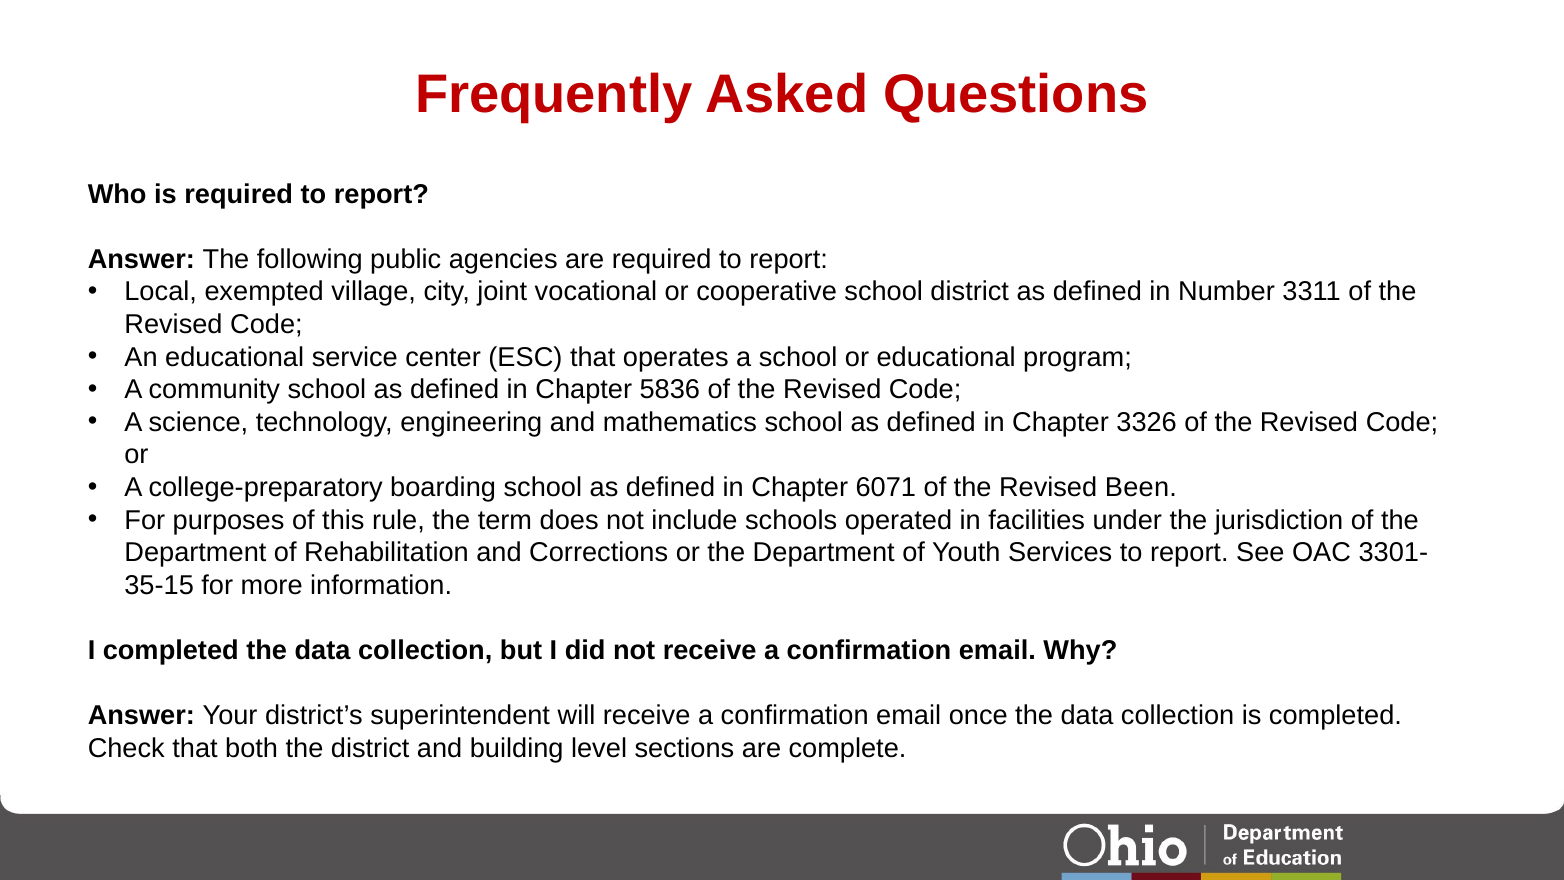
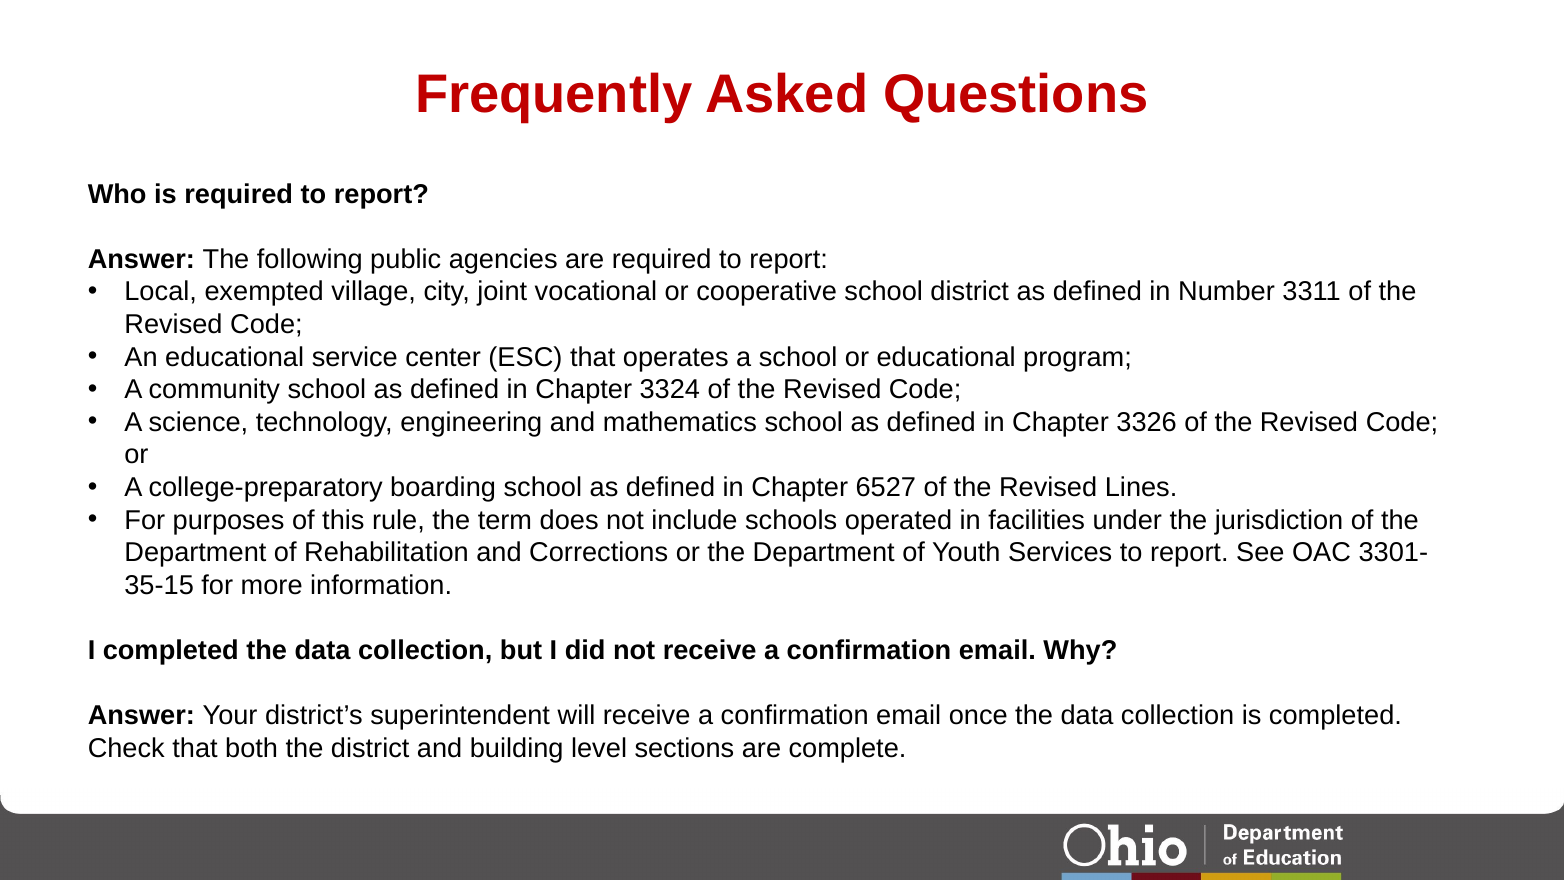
5836: 5836 -> 3324 (670, 390)
6071: 6071 -> 6527 (886, 487)
Been: Been -> Lines (1141, 487)
